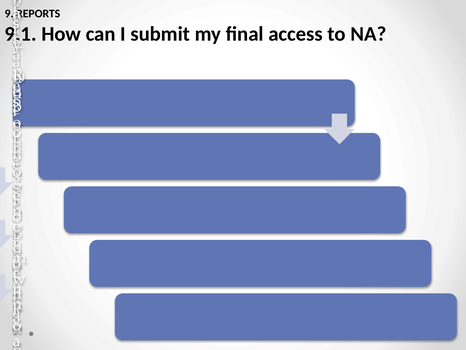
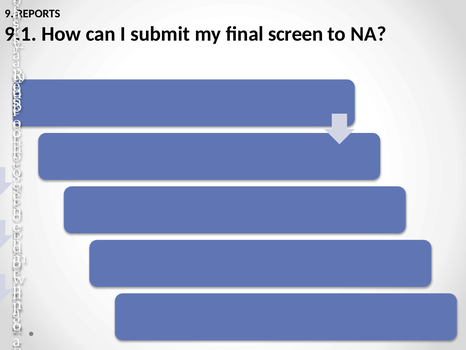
access: access -> screen (296, 34)
